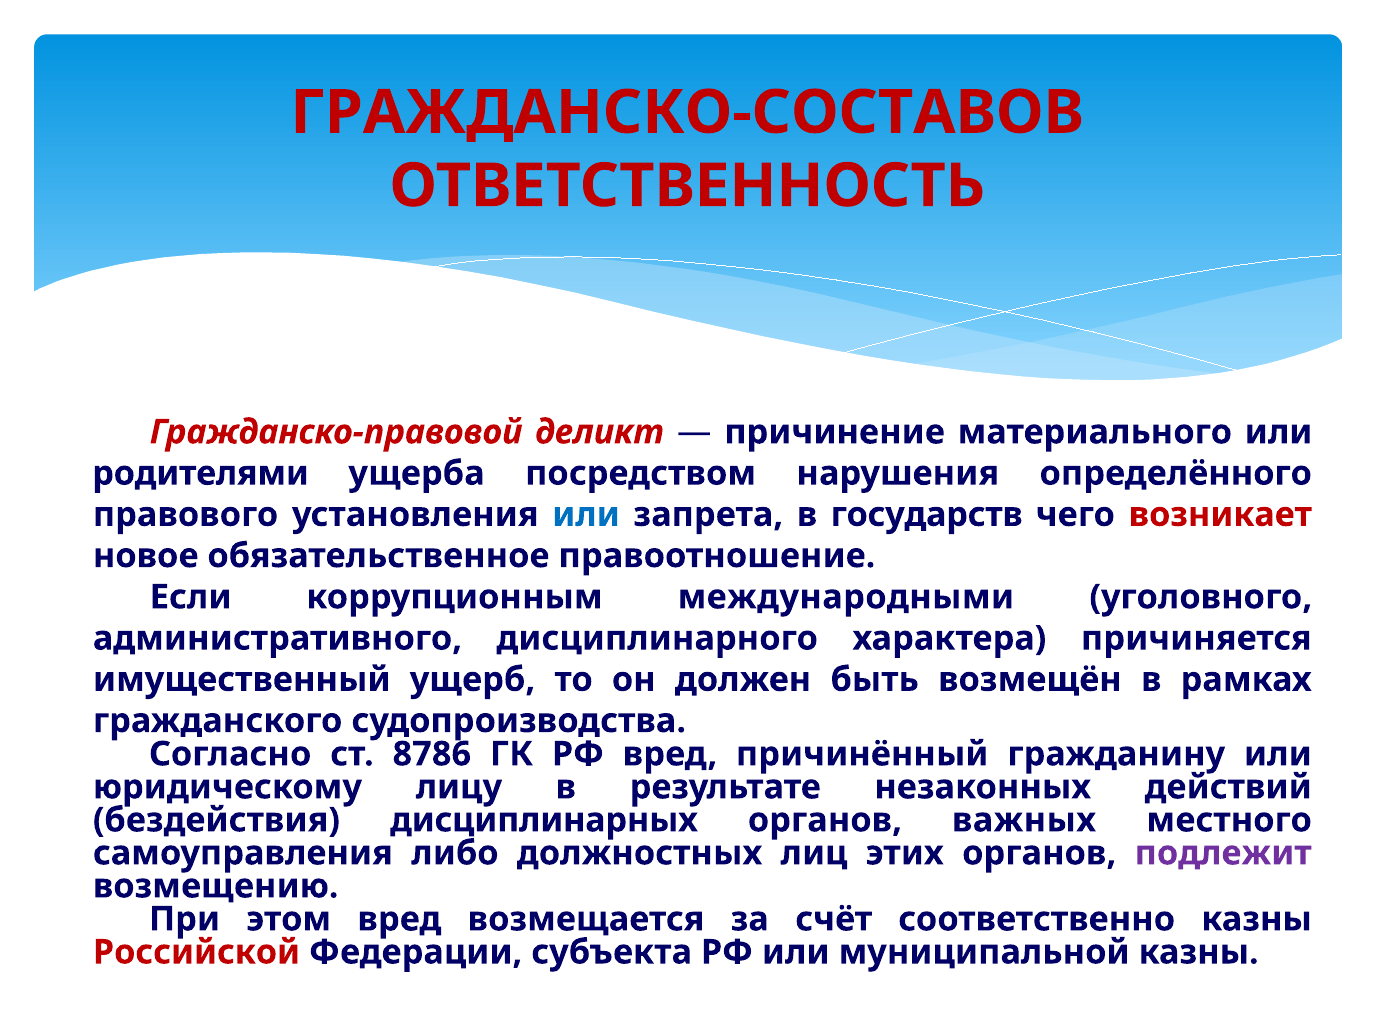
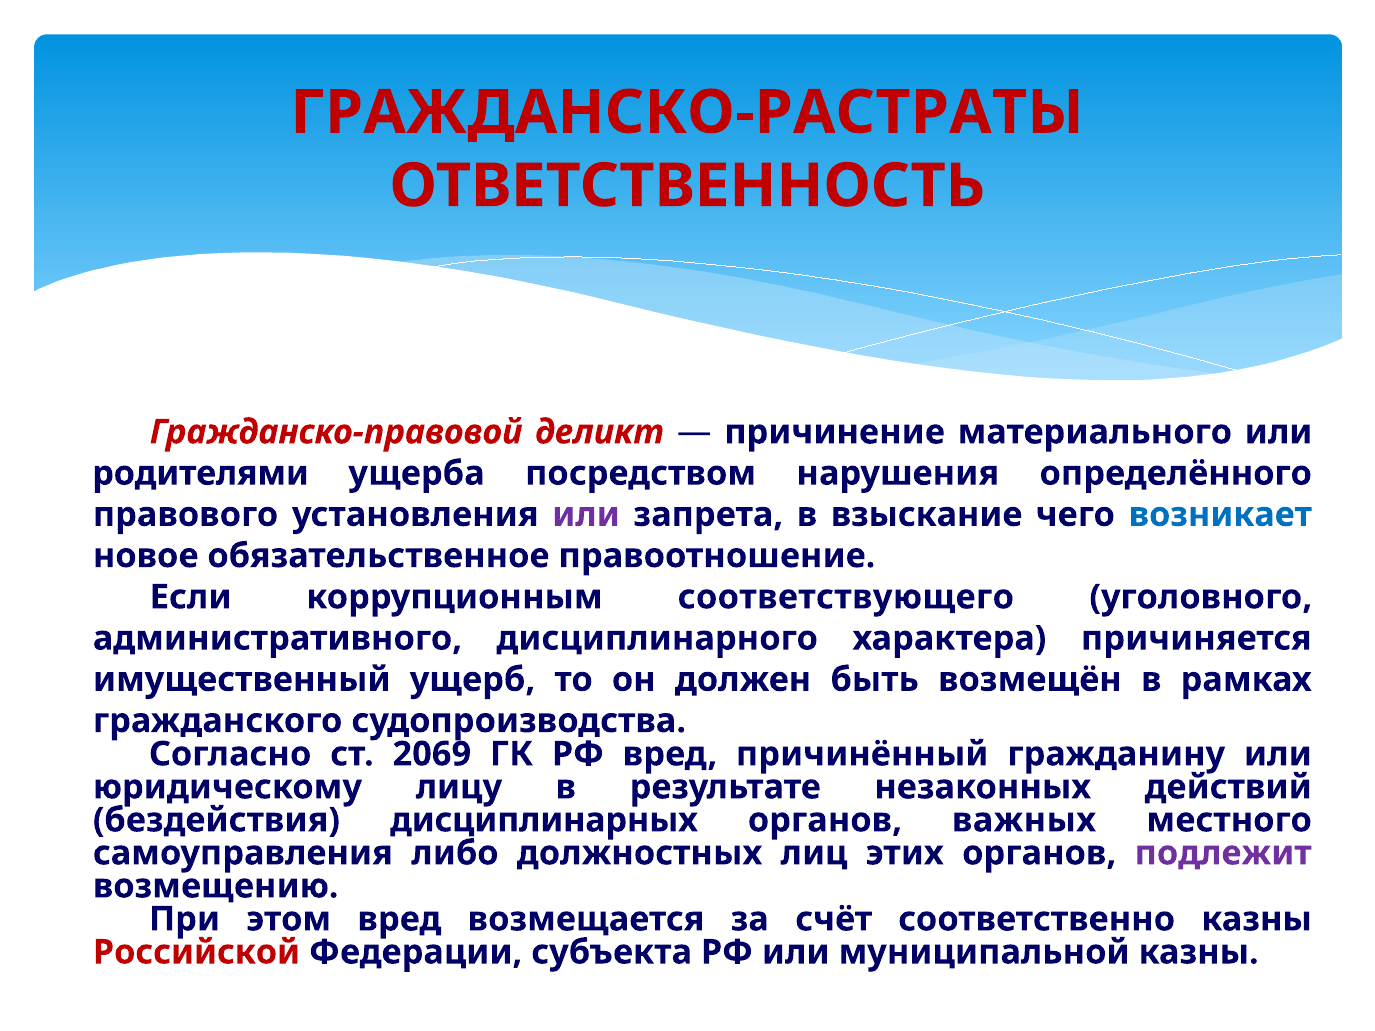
ГРАЖДАНСКО-СОСТАВОВ: ГРАЖДАНСКО-СОСТАВОВ -> ГРАЖДАНСКО-РАСТРАТЫ (687, 113)
или colour: blue -> purple (586, 515)
государств: государств -> взыскание (927, 515)
возникает colour: red -> blue (1220, 515)
международными: международными -> соответствующего (846, 597)
8786: 8786 -> 2069 (432, 754)
